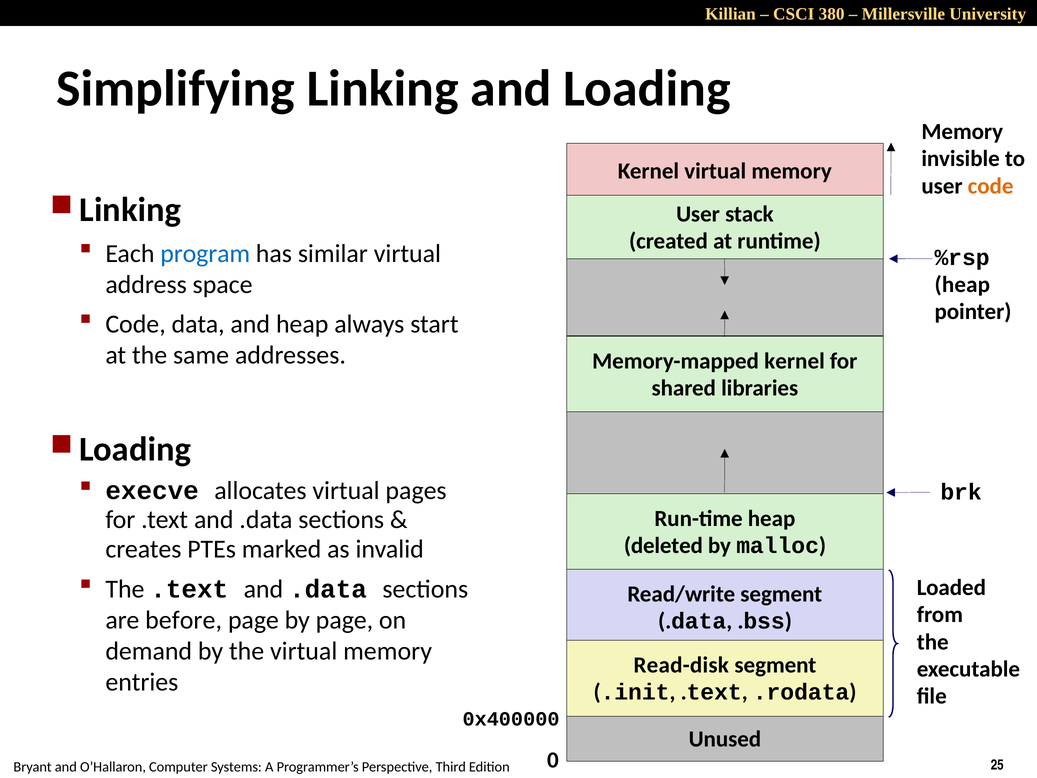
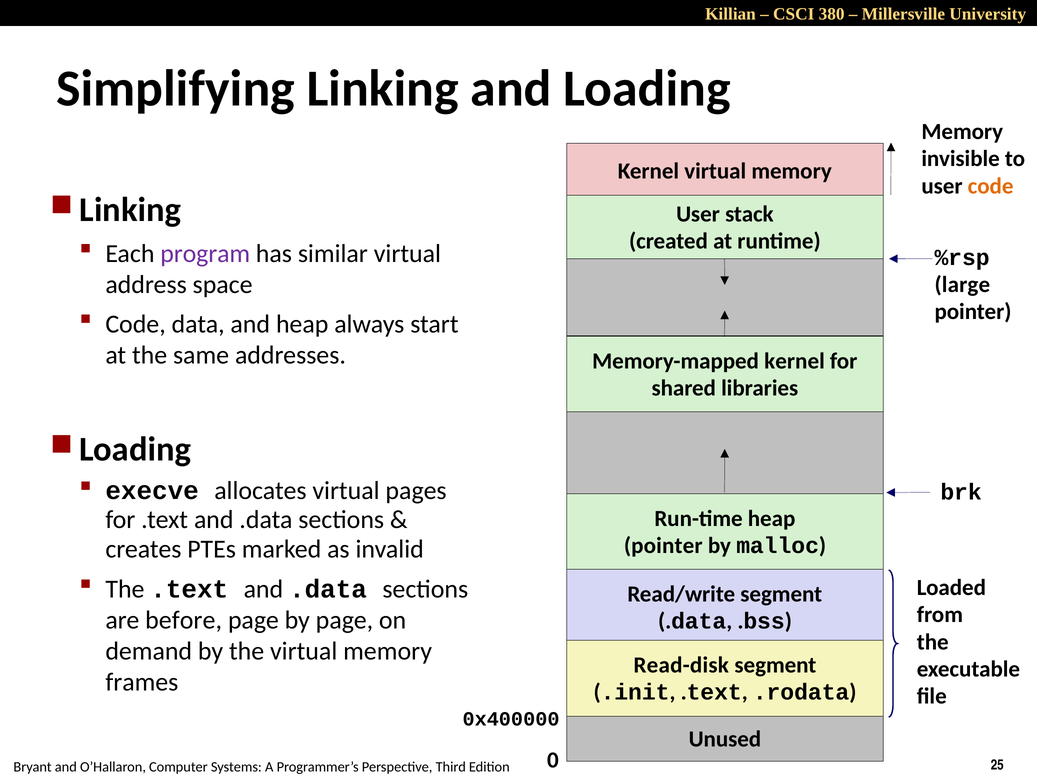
program colour: blue -> purple (205, 254)
heap: heap -> large (962, 284)
deleted: deleted -> pointer (663, 545)
entries: entries -> frames (142, 682)
